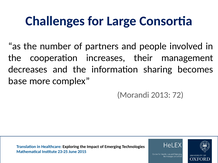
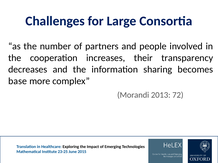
management: management -> transparency (187, 58)
